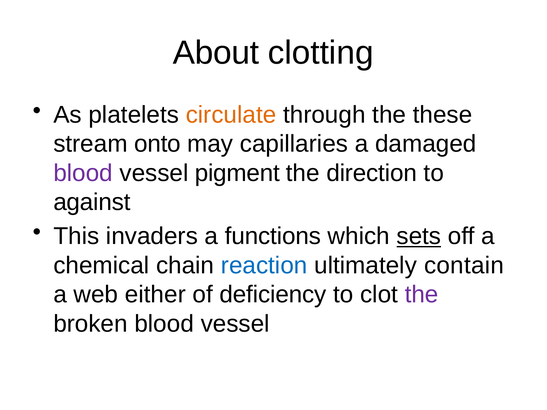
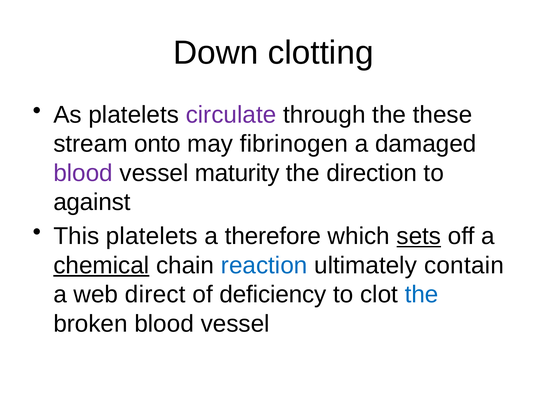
About: About -> Down (216, 53)
circulate colour: orange -> purple (231, 115)
capillaries: capillaries -> fibrinogen (294, 144)
pigment: pigment -> maturity (237, 173)
This invaders: invaders -> platelets (152, 236)
functions: functions -> therefore (273, 236)
chemical underline: none -> present (101, 266)
either: either -> direct (155, 295)
the colour: purple -> blue (422, 295)
